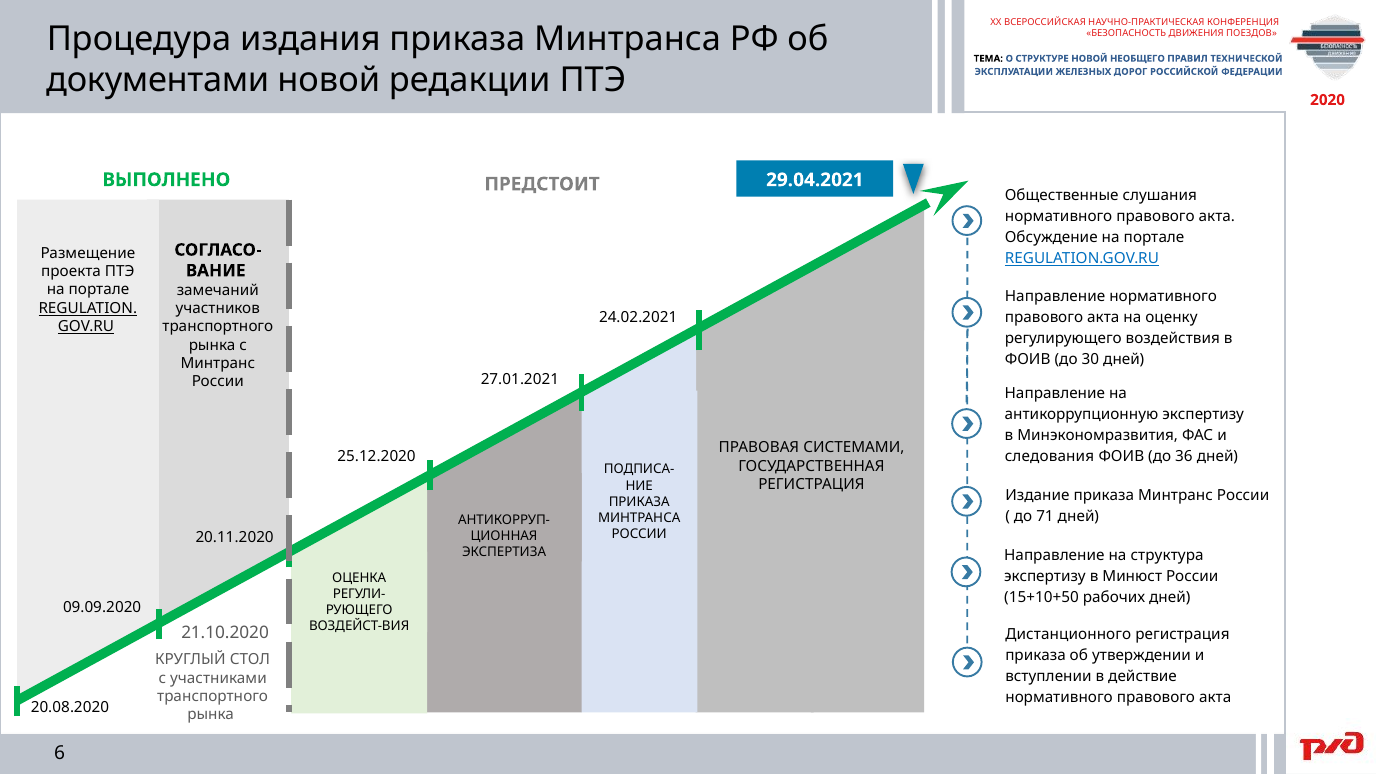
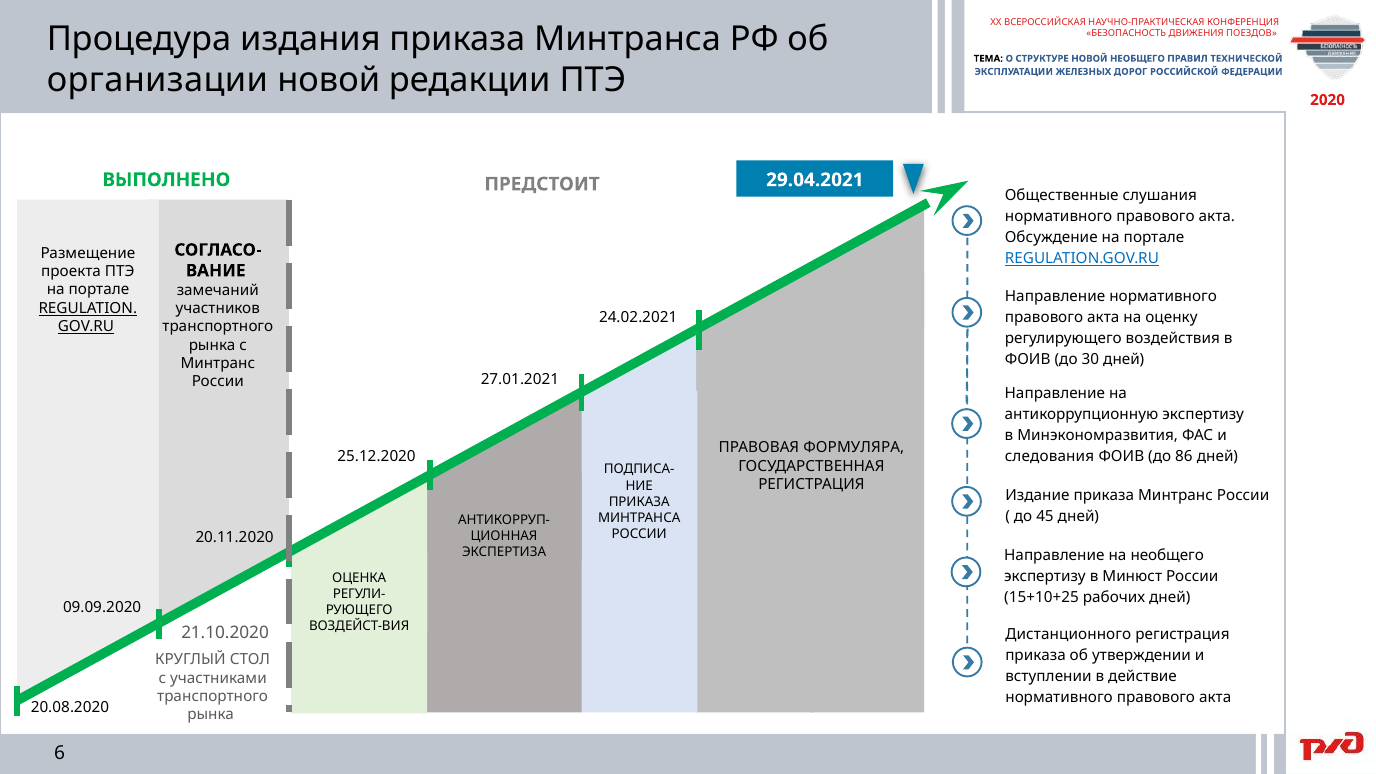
документами: документами -> организации (157, 80)
СИСТЕМАМИ: СИСТЕМАМИ -> ФОРМУЛЯРА (854, 448)
36: 36 -> 86 (1184, 456)
71: 71 -> 45 (1045, 517)
на структура: структура -> необщего (1167, 555)
15+10+50: 15+10+50 -> 15+10+25 (1041, 597)
